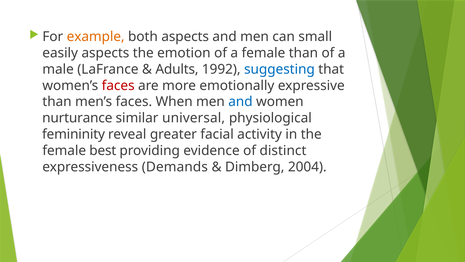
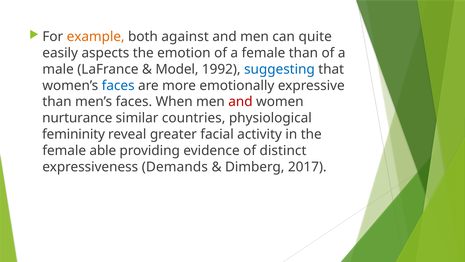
both aspects: aspects -> against (185, 37)
small: small -> quite (315, 37)
Adults: Adults -> Model (177, 69)
faces colour: red -> blue (118, 85)
and colour: blue -> red (240, 102)
universal: universal -> countries (194, 118)
best: best -> able (103, 150)
2004: 2004 -> 2017 (307, 167)
